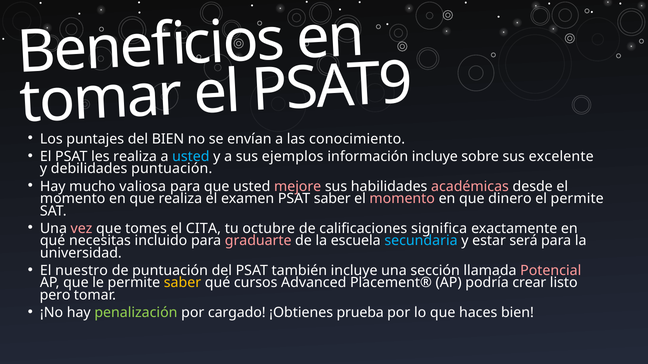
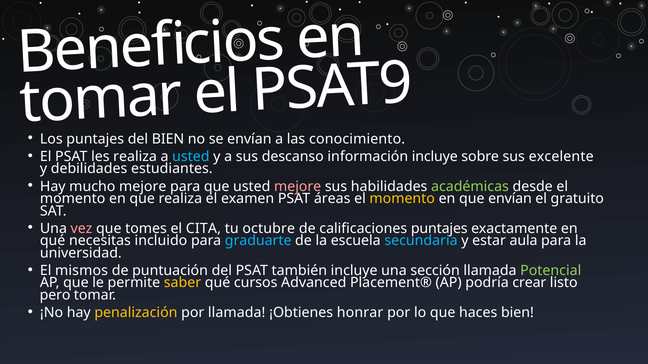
ejemplos: ejemplos -> descanso (293, 157)
debilidades puntuación: puntuación -> estudiantes (172, 169)
mucho valiosa: valiosa -> mejore (143, 187)
académicas colour: pink -> light green (470, 187)
PSAT saber: saber -> áreas (332, 199)
momento colour: pink -> yellow (402, 199)
que dinero: dinero -> envían (510, 199)
el permite: permite -> gratuito (577, 199)
calificaciones significa: significa -> puntajes (439, 229)
graduarte colour: pink -> light blue (258, 241)
será: será -> aula (524, 241)
nuestro: nuestro -> mismos (82, 271)
Potencial colour: pink -> light green (551, 271)
penalización colour: light green -> yellow (136, 313)
por cargado: cargado -> llamada (237, 313)
prueba: prueba -> honrar (360, 313)
